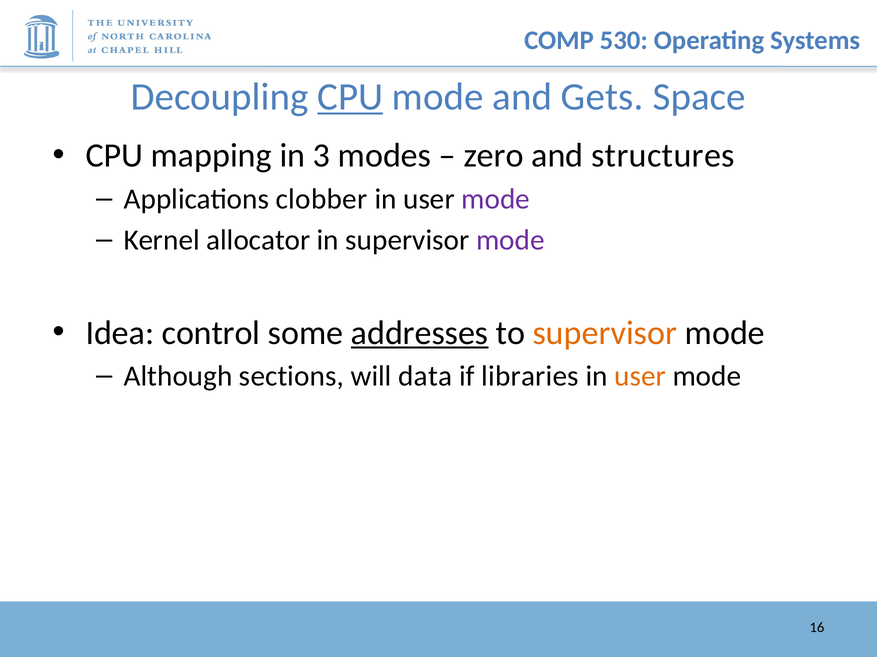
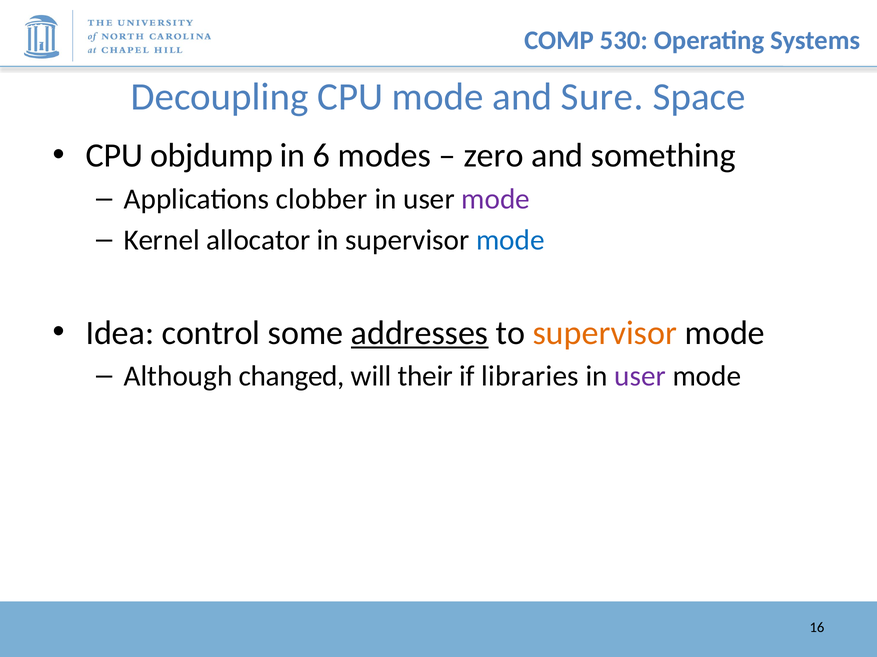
CPU underline: present -> none (350, 97)
Gets: Gets -> Sure (602, 97)
mapping: mapping -> objdump (212, 156)
3: 3 -> 6 (322, 156)
structures: structures -> something (663, 156)
mode colour: purple -> blue (510, 240)
sections: sections -> changed (292, 377)
data: data -> their (425, 377)
user colour: orange -> purple (640, 377)
